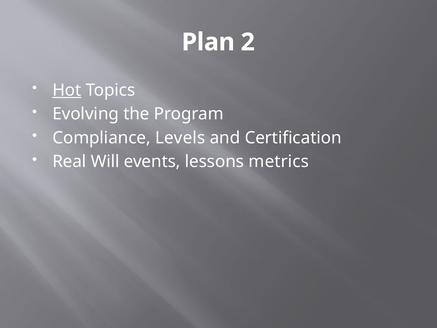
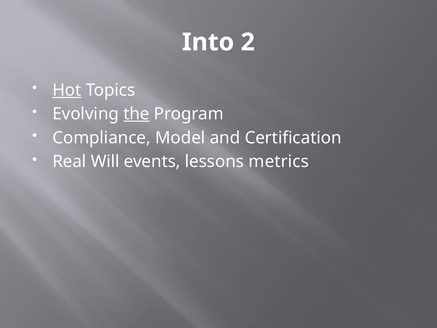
Plan: Plan -> Into (208, 42)
the underline: none -> present (136, 114)
Levels: Levels -> Model (180, 138)
